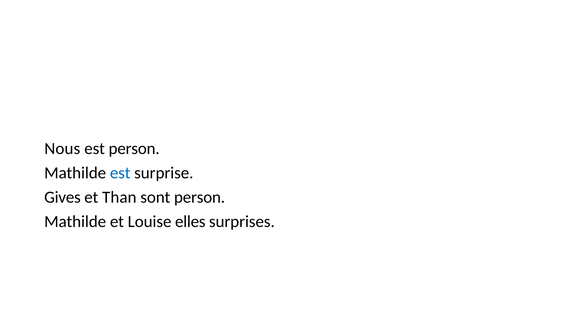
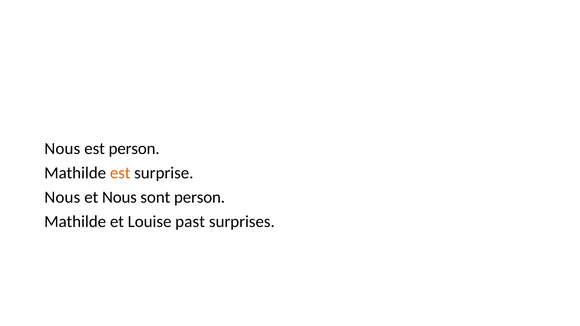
est colour: blue -> orange (120, 173)
Gives: Gives -> Nous (62, 197)
et Than: Than -> Nous (119, 197)
elles: elles -> past (190, 222)
